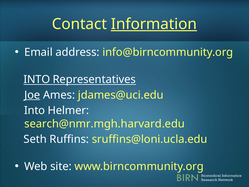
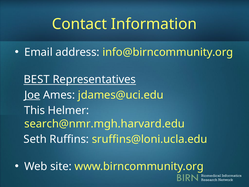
Information underline: present -> none (154, 24)
INTO: INTO -> BEST (37, 79)
Into: Into -> This (35, 110)
